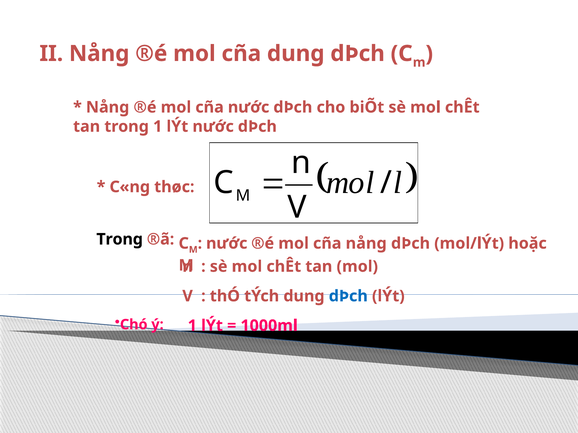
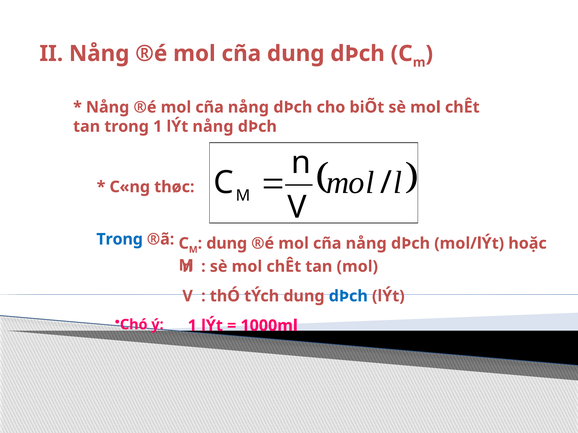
nước: nước -> nång (248, 107)
lÝt nước: nước -> nång (213, 127)
Trong colour: black -> blue (120, 239)
nước: nước -> dung (227, 244)
